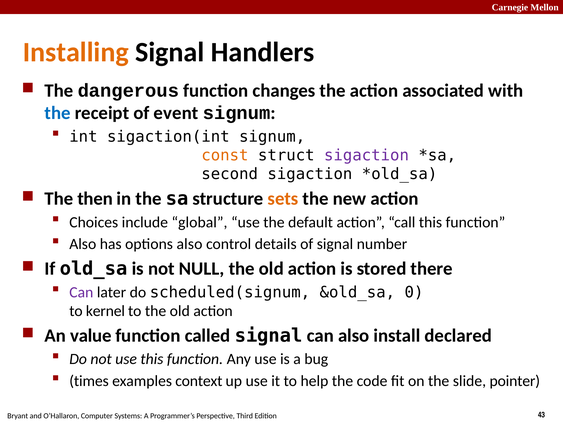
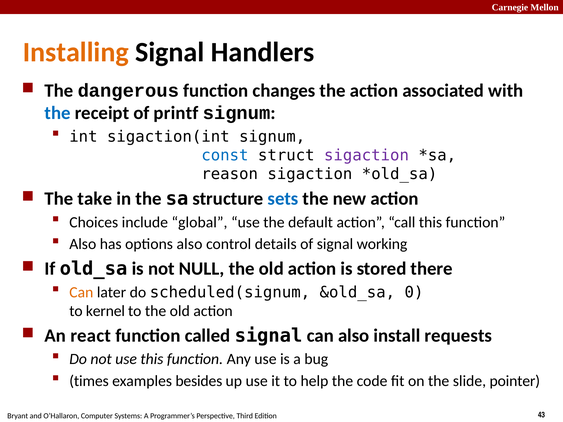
event: event -> printf (176, 113)
const colour: orange -> blue (225, 155)
second: second -> reason (230, 174)
then: then -> take (95, 199)
sets colour: orange -> blue (283, 199)
number: number -> working (382, 244)
Can colour: purple -> orange (81, 292)
value: value -> react (91, 336)
declared: declared -> requests (458, 336)
context: context -> besides (199, 381)
